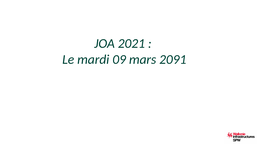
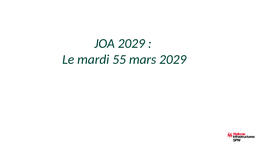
JOA 2021: 2021 -> 2029 (131, 44)
09: 09 -> 55 (119, 60)
mars 2091: 2091 -> 2029 (173, 60)
